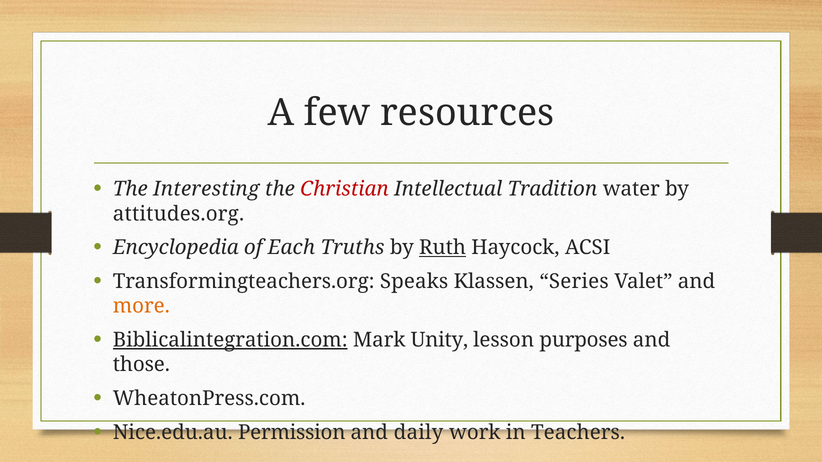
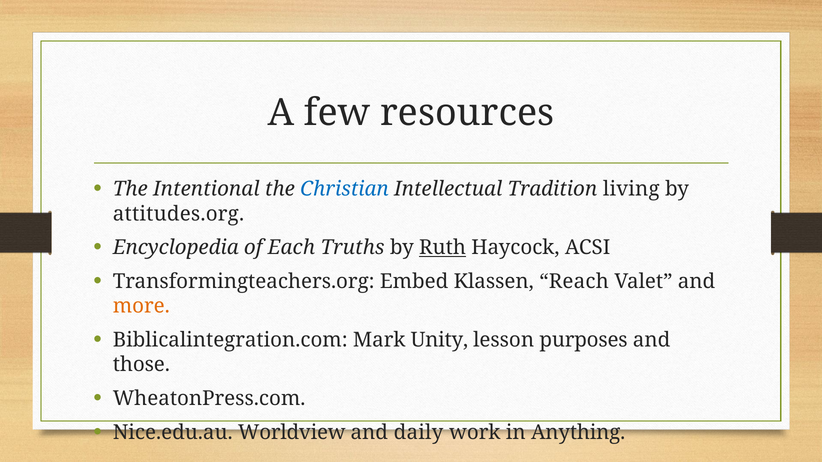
Interesting: Interesting -> Intentional (206, 189)
Christian colour: red -> blue (344, 189)
water: water -> living (631, 189)
Speaks: Speaks -> Embed (414, 282)
Series: Series -> Reach (574, 282)
Biblicalintegration.com underline: present -> none (230, 340)
Permission: Permission -> Worldview (292, 433)
Teachers: Teachers -> Anything (578, 433)
